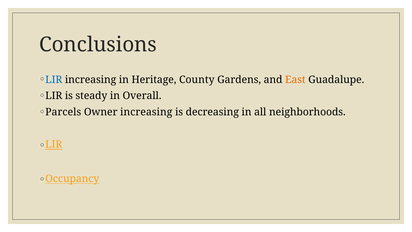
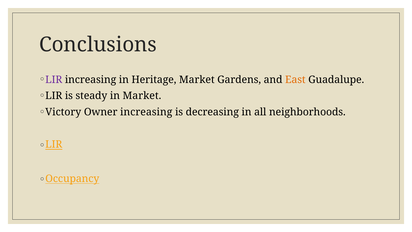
LIR colour: blue -> purple (54, 80)
Heritage County: County -> Market (197, 80)
in Overall: Overall -> Market (142, 96)
Parcels: Parcels -> Victory (63, 112)
